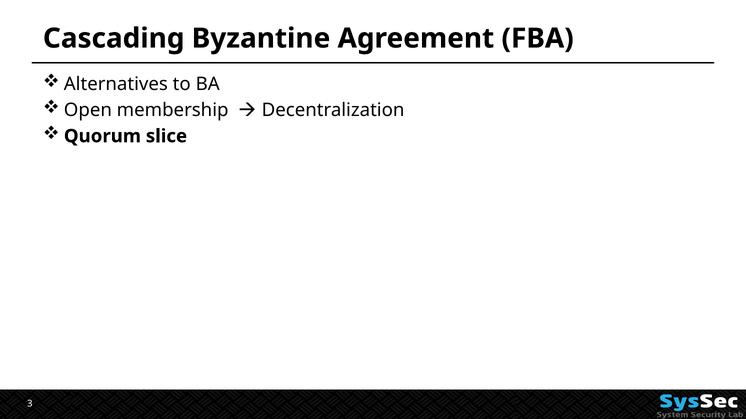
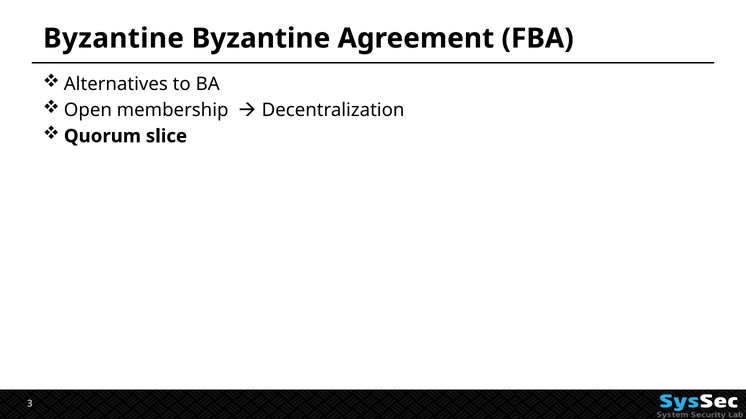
Cascading: Cascading -> Byzantine (114, 38)
